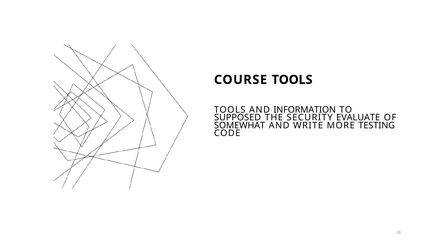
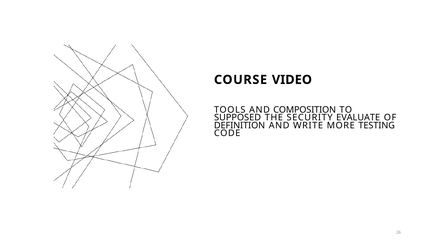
COURSE TOOLS: TOOLS -> VIDEO (292, 80)
INFORMATION: INFORMATION -> COMPOSITION (305, 110)
SOMEWHAT: SOMEWHAT -> DEFINITION (240, 125)
